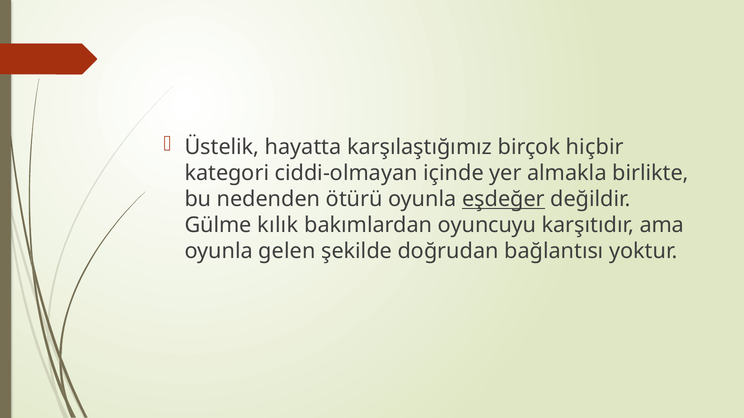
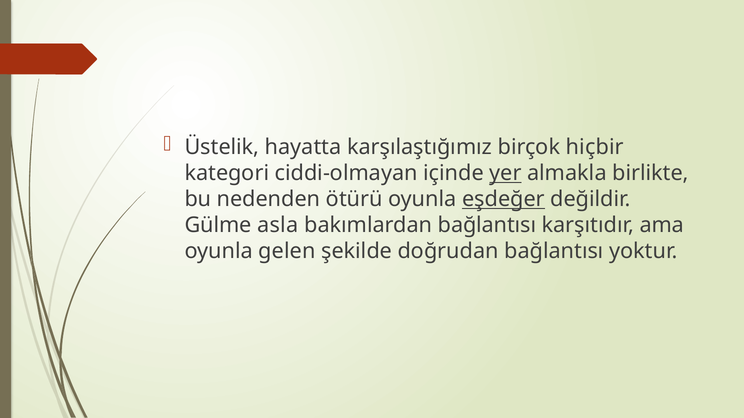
yer underline: none -> present (506, 173)
kılık: kılık -> asla (278, 225)
bakımlardan oyuncuyu: oyuncuyu -> bağlantısı (487, 225)
